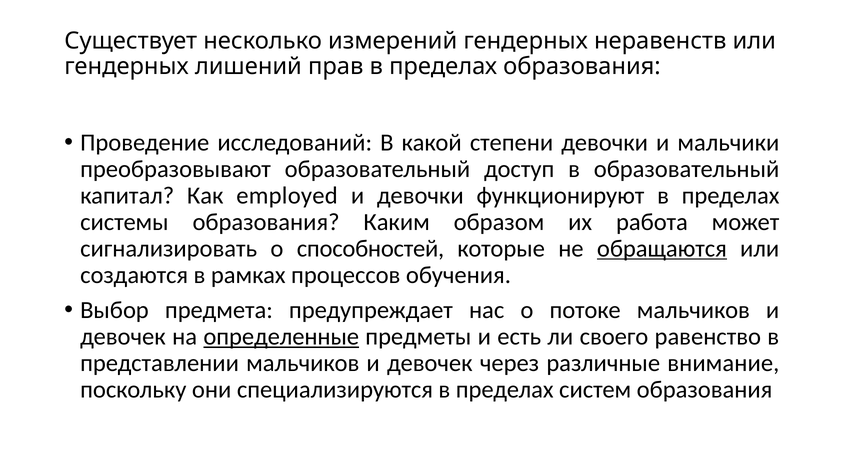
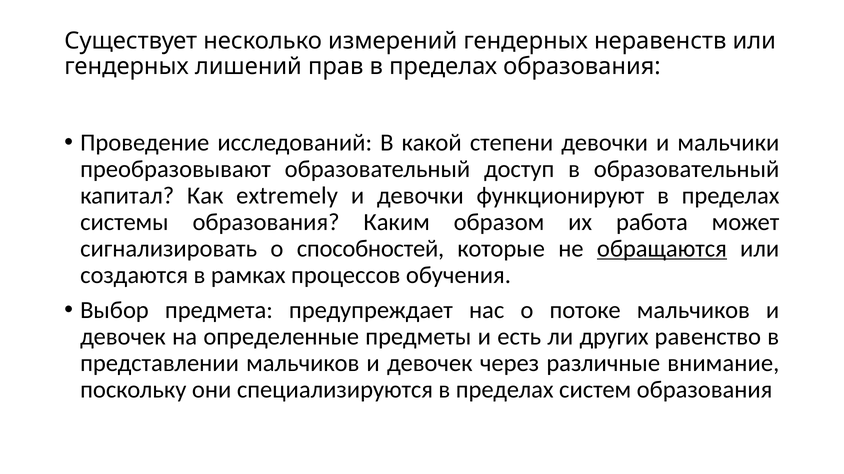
employed: employed -> extremely (287, 196)
определенные underline: present -> none (281, 337)
своего: своего -> других (614, 337)
